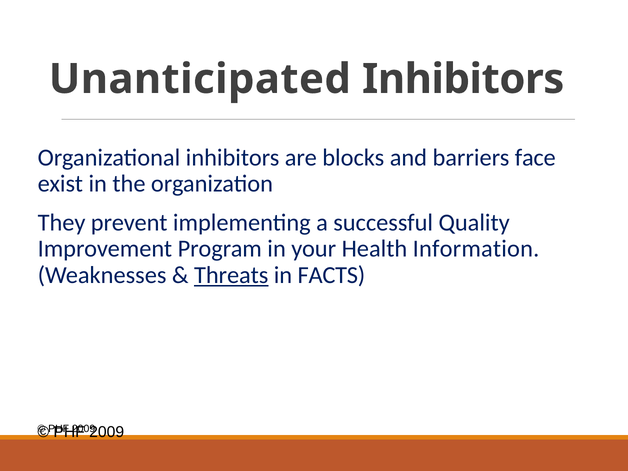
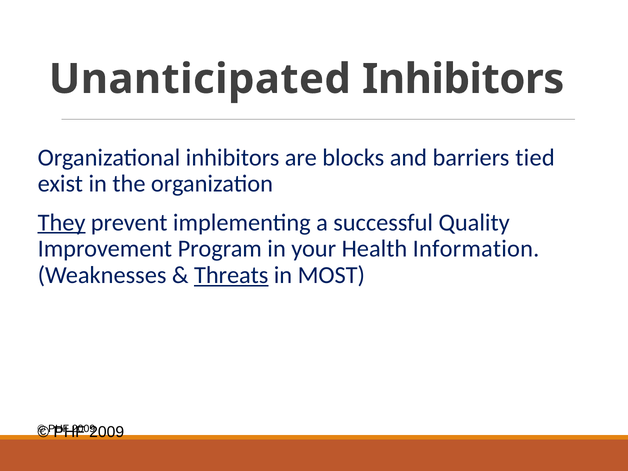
face: face -> tied (535, 157)
They underline: none -> present (62, 222)
FACTS: FACTS -> MOST (331, 275)
